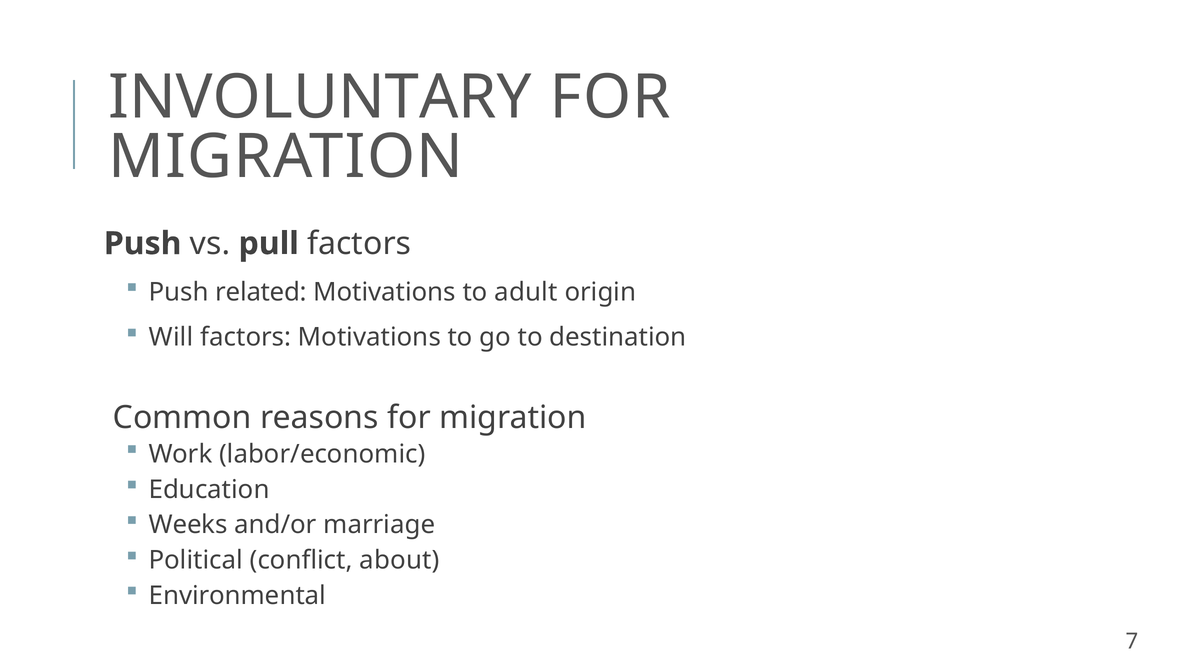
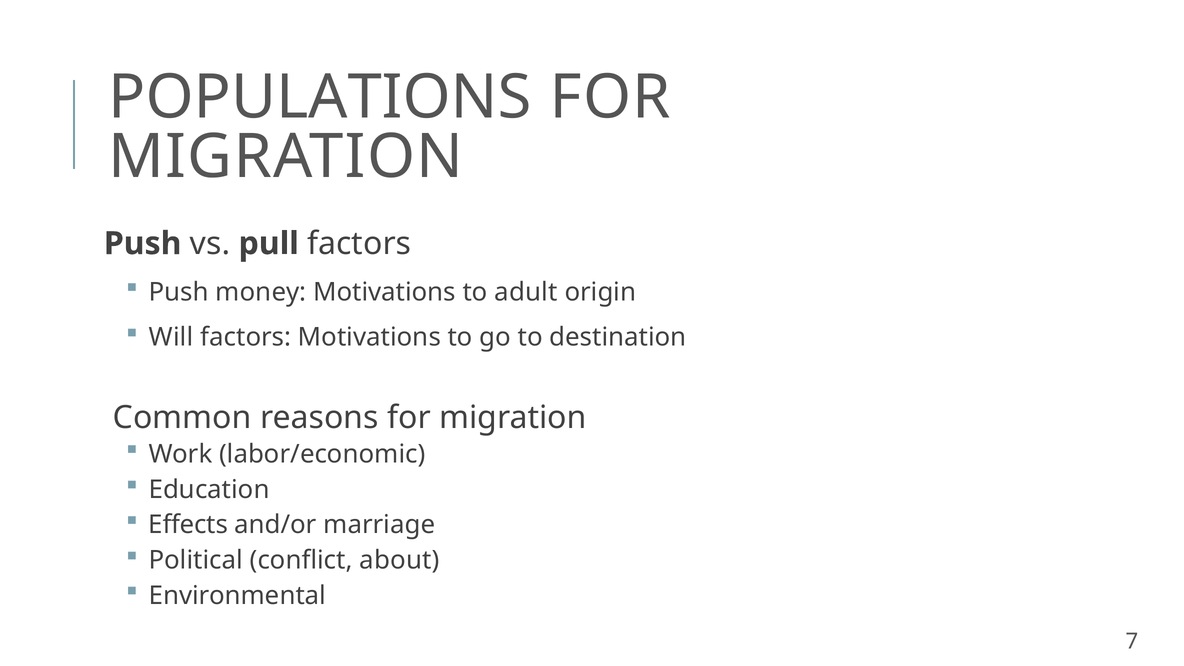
INVOLUNTARY: INVOLUNTARY -> POPULATIONS (320, 97)
related: related -> money (261, 292)
Weeks: Weeks -> Effects (188, 525)
